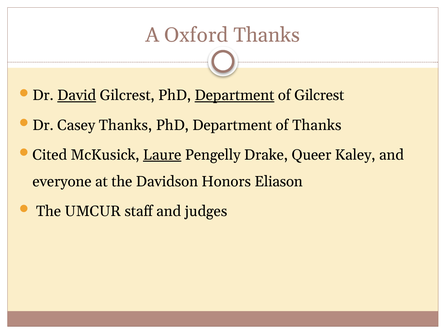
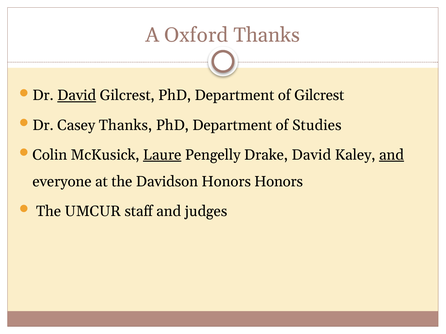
Department underline: present -> none (234, 96)
of Thanks: Thanks -> Studies (317, 125)
Cited: Cited -> Colin (50, 155)
Drake Queer: Queer -> David (311, 155)
and underline: none -> present (391, 155)
Honors Eliason: Eliason -> Honors (279, 182)
